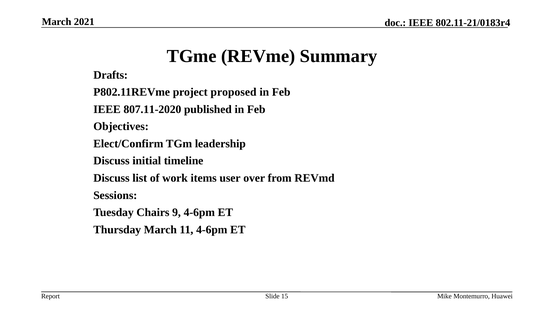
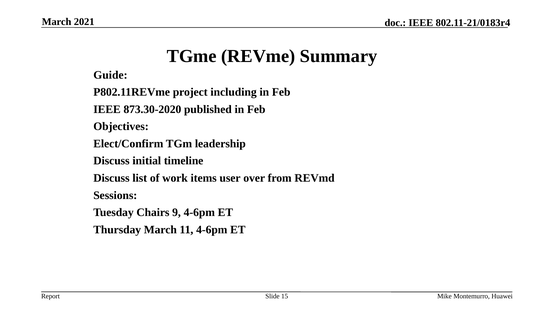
Drafts: Drafts -> Guide (110, 75)
proposed: proposed -> including (234, 92)
807.11-2020: 807.11-2020 -> 873.30-2020 (152, 109)
